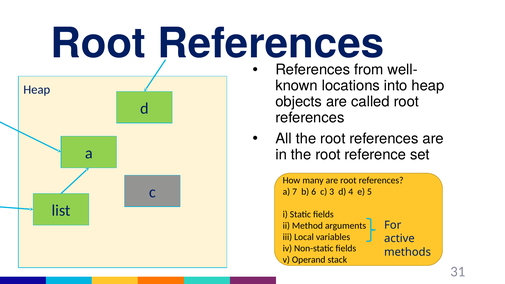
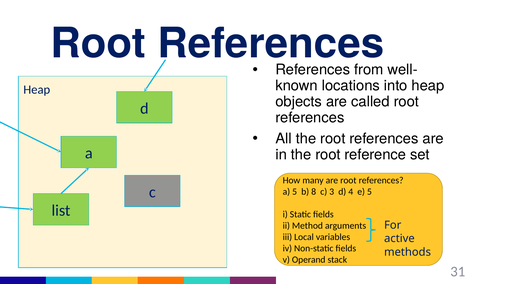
a 7: 7 -> 5 (295, 192)
6: 6 -> 8 (314, 192)
